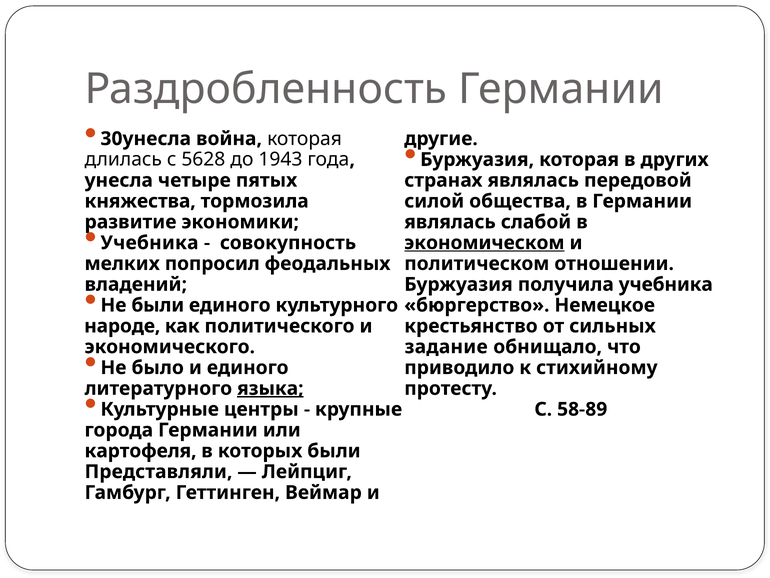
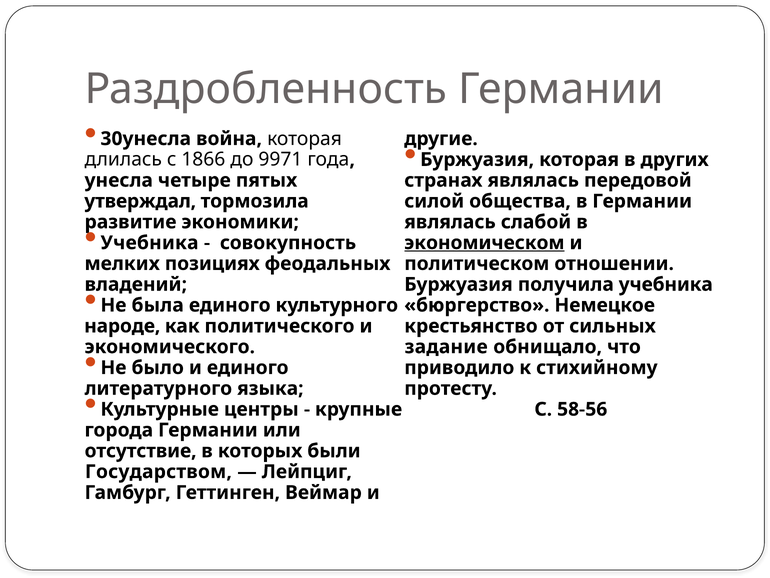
5628: 5628 -> 1866 (203, 159)
1943: 1943 -> 9971 (280, 159)
княжества: княжества -> утверждал (140, 201)
попросил: попросил -> позициях (212, 263)
Не были: были -> была (158, 305)
языка underline: present -> none (270, 388)
58-89: 58-89 -> 58-56 (582, 409)
картофеля: картофеля -> отсутствие (141, 451)
Представляли: Представляли -> Государством (158, 471)
